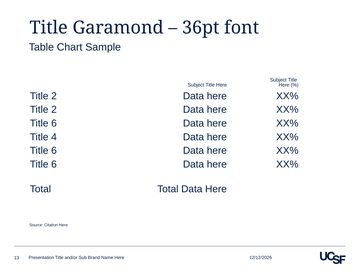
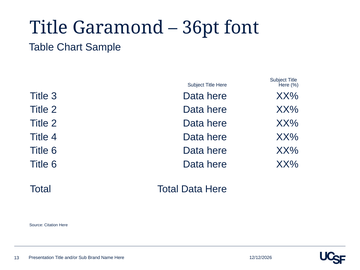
2: 2 -> 3 (54, 96)
6: 6 -> 2 (54, 123)
